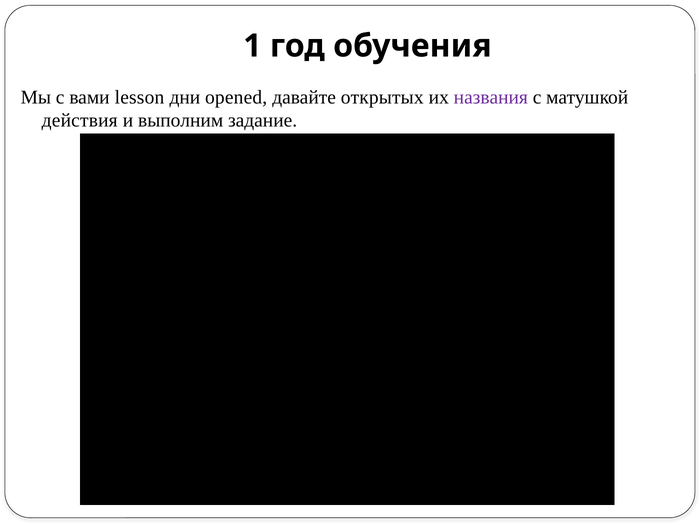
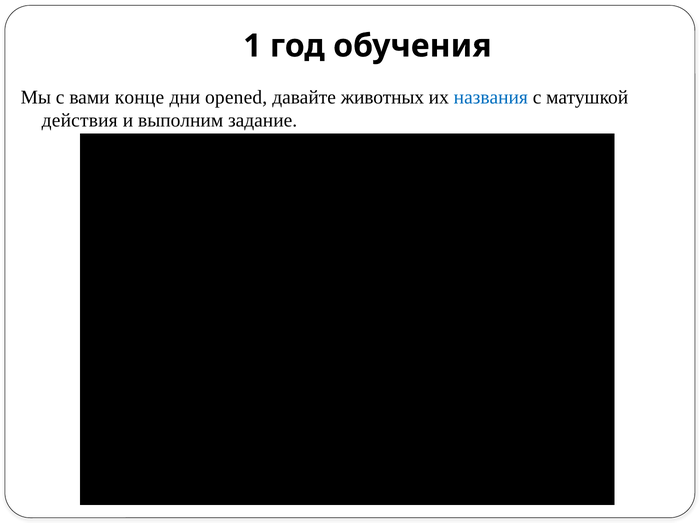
lesson: lesson -> конце (139, 97)
открытых: открытых -> животных (382, 97)
названия colour: purple -> blue (491, 97)
